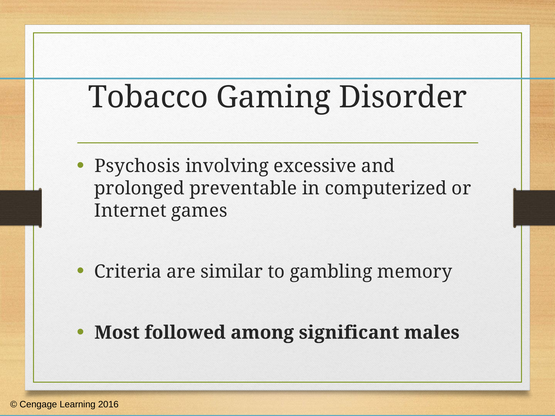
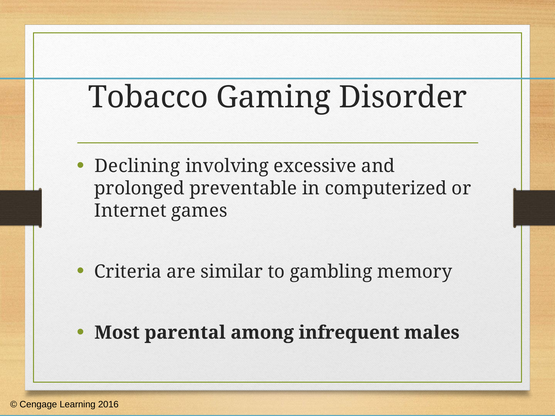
Psychosis: Psychosis -> Declining (137, 166)
followed: followed -> parental (185, 333)
significant: significant -> infrequent (349, 333)
